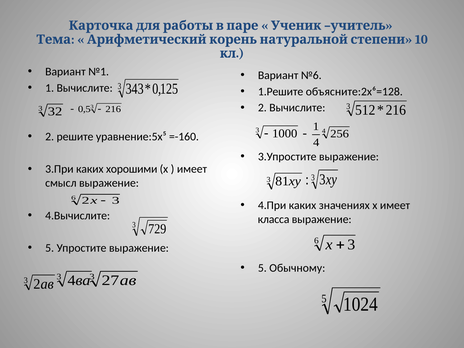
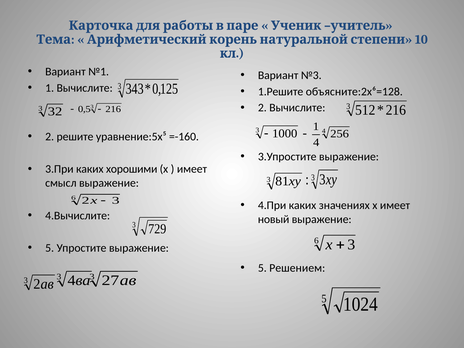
№6: №6 -> №3 (311, 75)
класса: класса -> новый (274, 219)
Обычному: Обычному -> Решением (297, 268)
